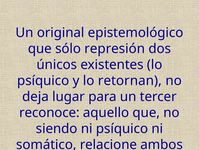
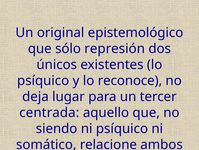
retornan: retornan -> reconoce (130, 80)
reconoce: reconoce -> centrada (49, 112)
